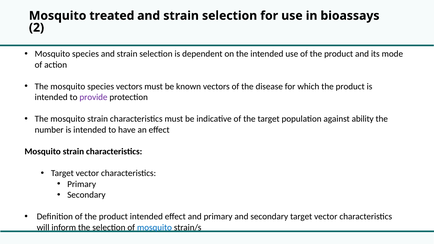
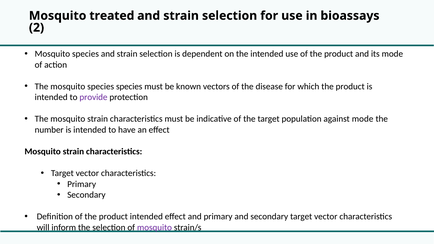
species vectors: vectors -> species (129, 86)
against ability: ability -> mode (363, 119)
mosquito colour: blue -> purple (154, 228)
